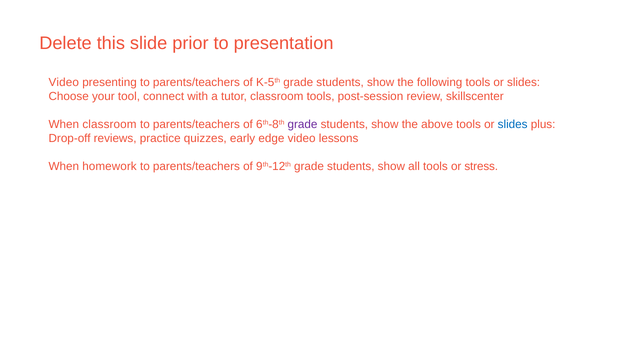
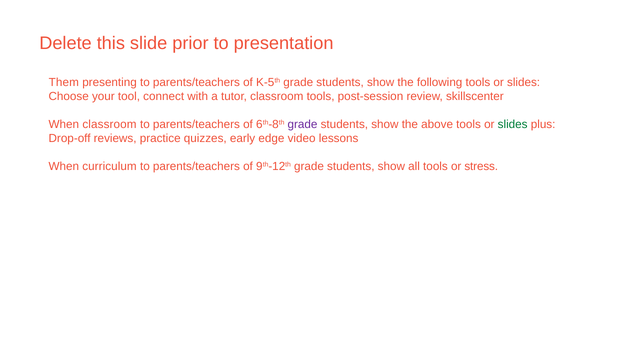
Video: Video -> Them (64, 83)
slides colour: blue -> green (513, 125)
homework: homework -> curriculum (110, 167)
